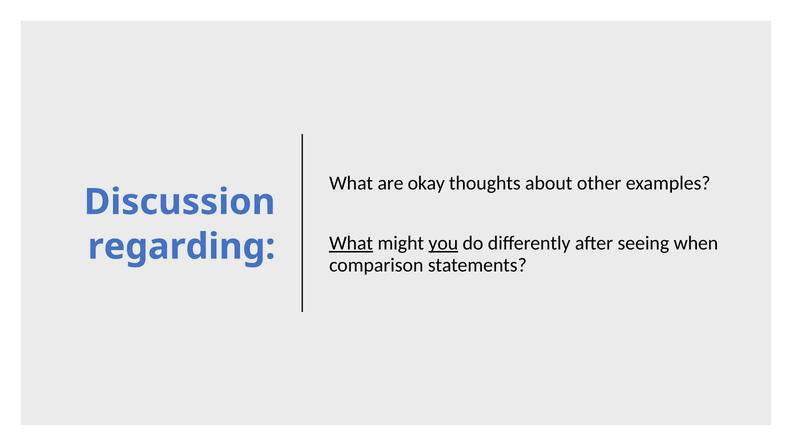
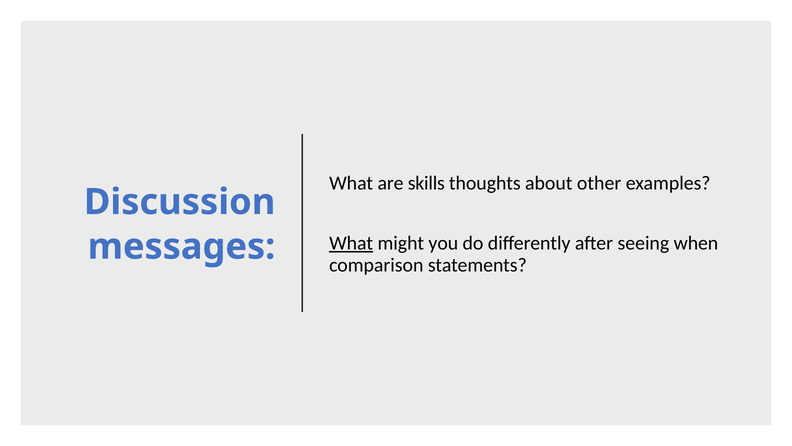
okay: okay -> skills (426, 183)
you underline: present -> none (443, 243)
regarding: regarding -> messages (181, 246)
